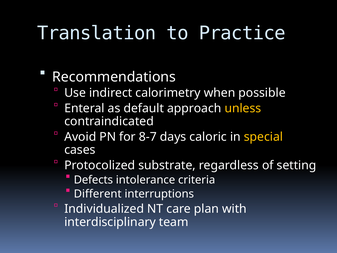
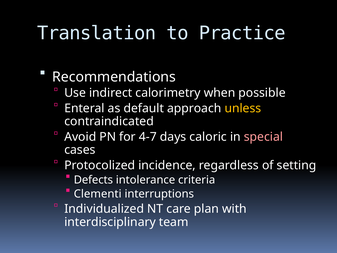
8-7: 8-7 -> 4-7 (148, 137)
special colour: yellow -> pink (263, 137)
substrate: substrate -> incidence (167, 165)
Different: Different -> Clementi (98, 194)
